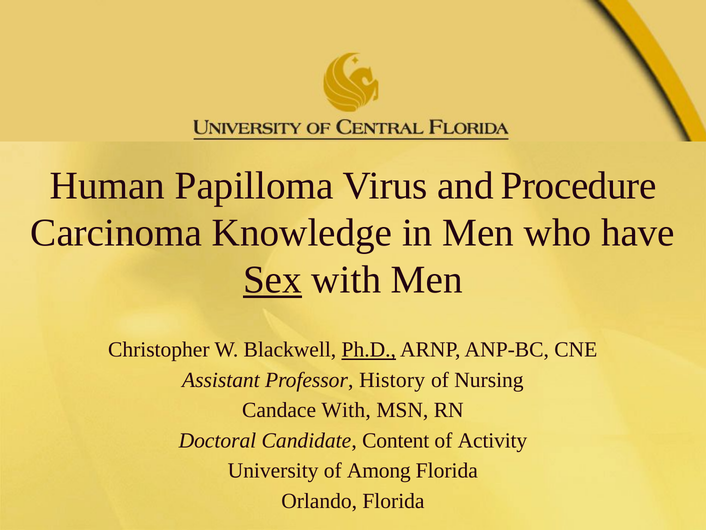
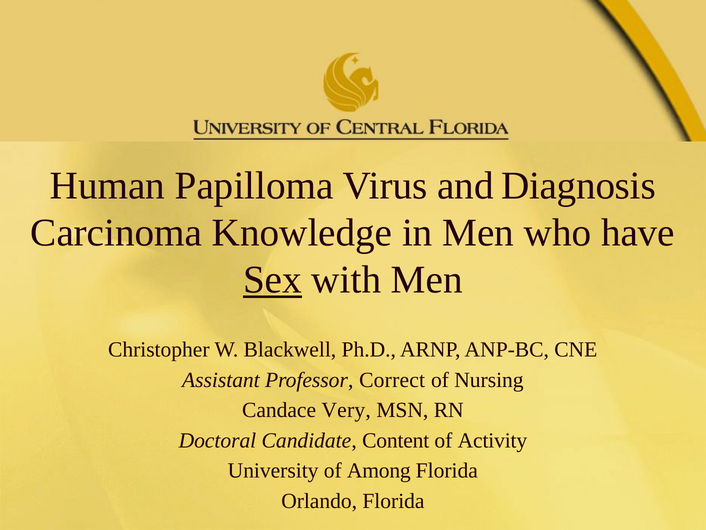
Procedure: Procedure -> Diagnosis (579, 186)
Ph.D underline: present -> none (369, 349)
History: History -> Correct (392, 380)
Candace With: With -> Very (346, 410)
